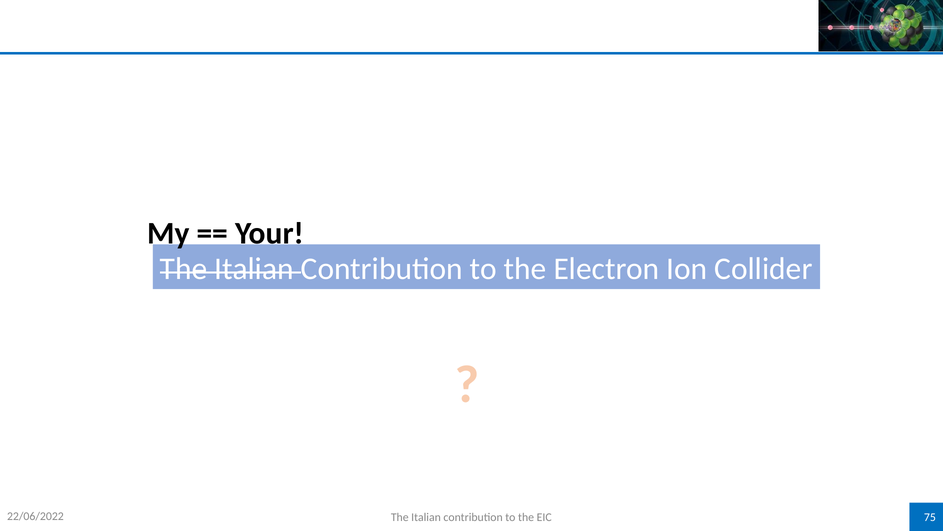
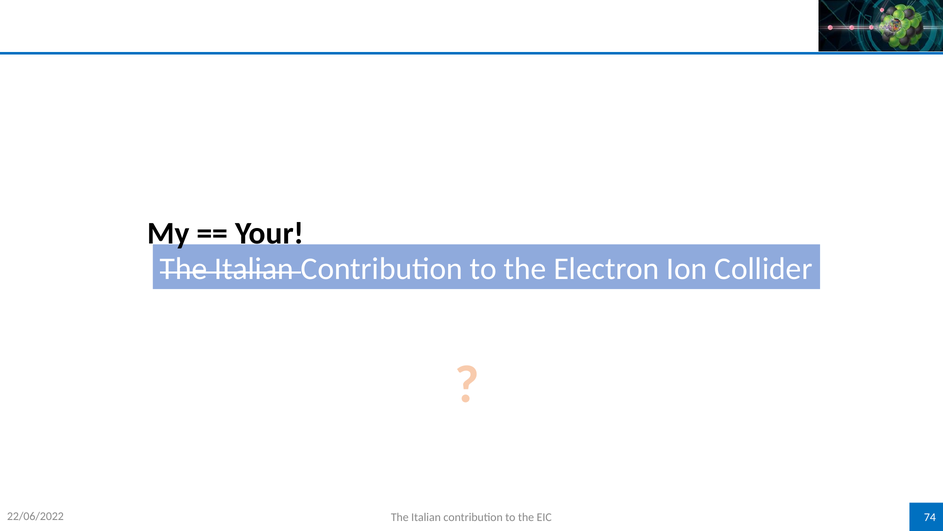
75: 75 -> 74 (930, 517)
